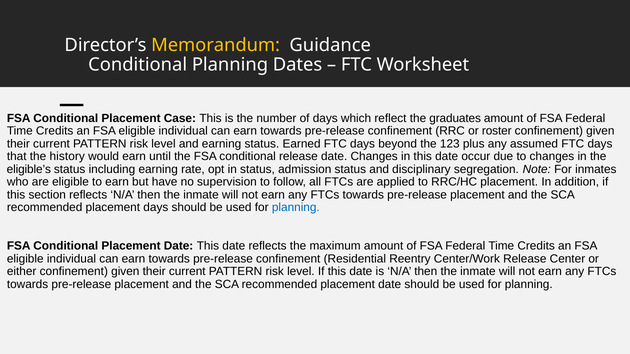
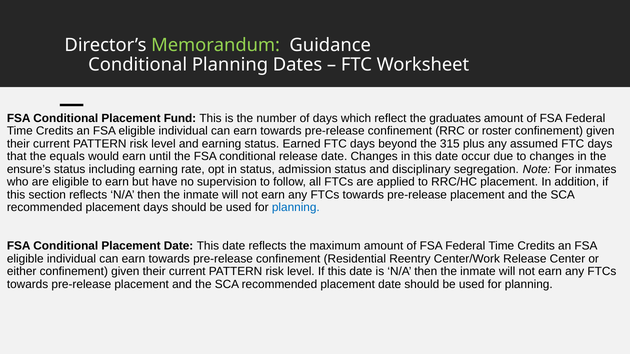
Memorandum colour: yellow -> light green (216, 45)
Case: Case -> Fund (180, 118)
123: 123 -> 315 (450, 144)
history: history -> equals (67, 157)
eligible’s: eligible’s -> ensure’s (29, 169)
